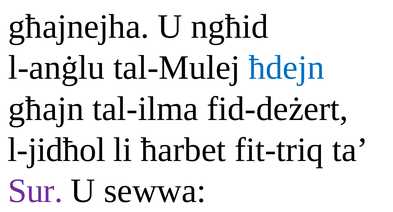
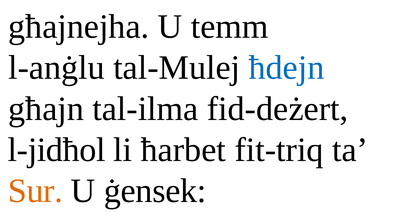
ngħid: ngħid -> temm (230, 27)
Sur colour: purple -> orange (35, 190)
sewwa: sewwa -> ġensek (155, 190)
